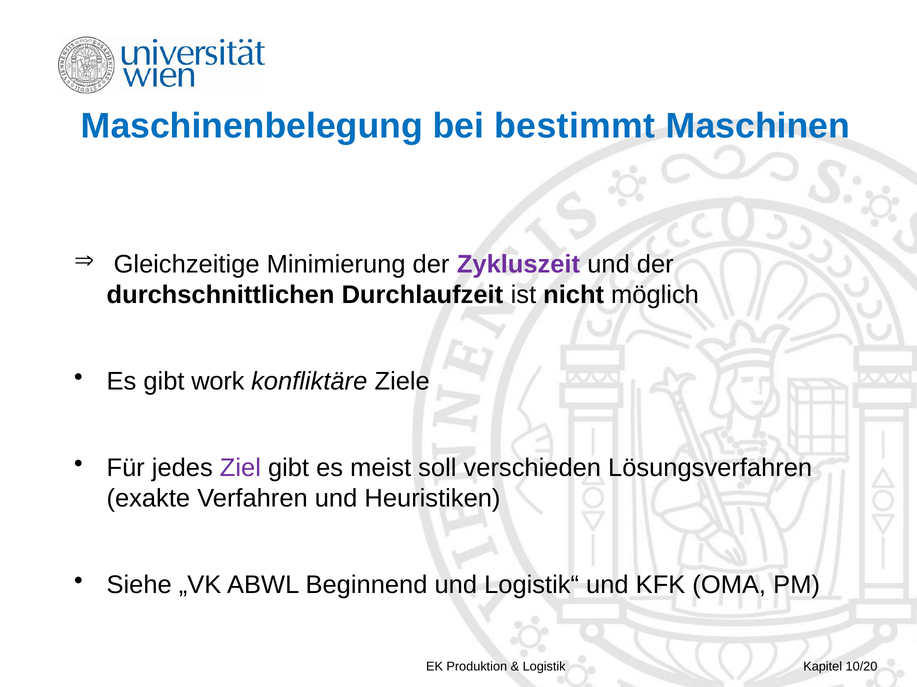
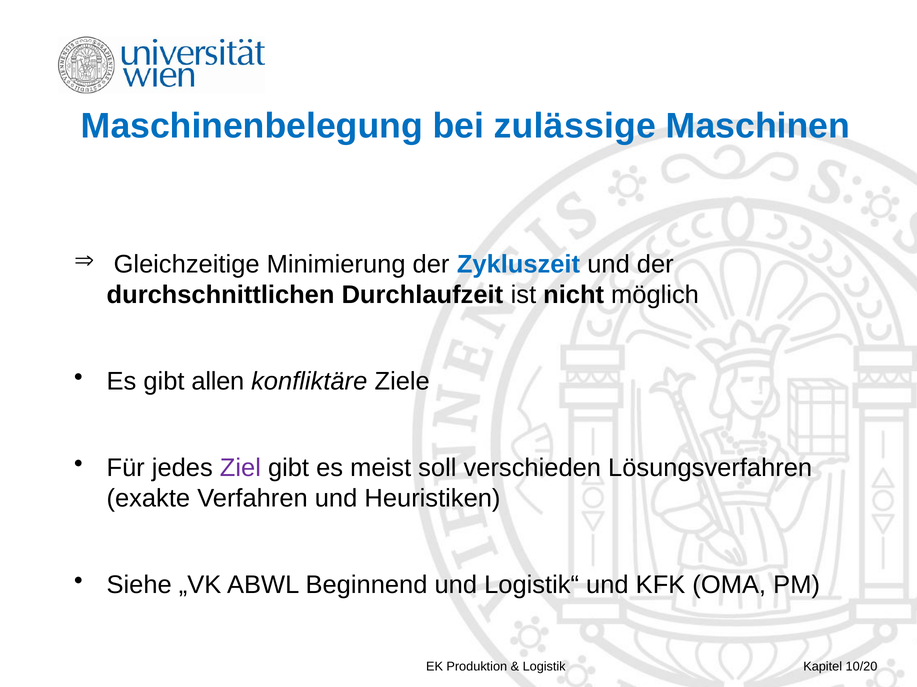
bestimmt: bestimmt -> zulässige (575, 126)
Zykluszeit colour: purple -> blue (518, 264)
work: work -> allen (218, 382)
